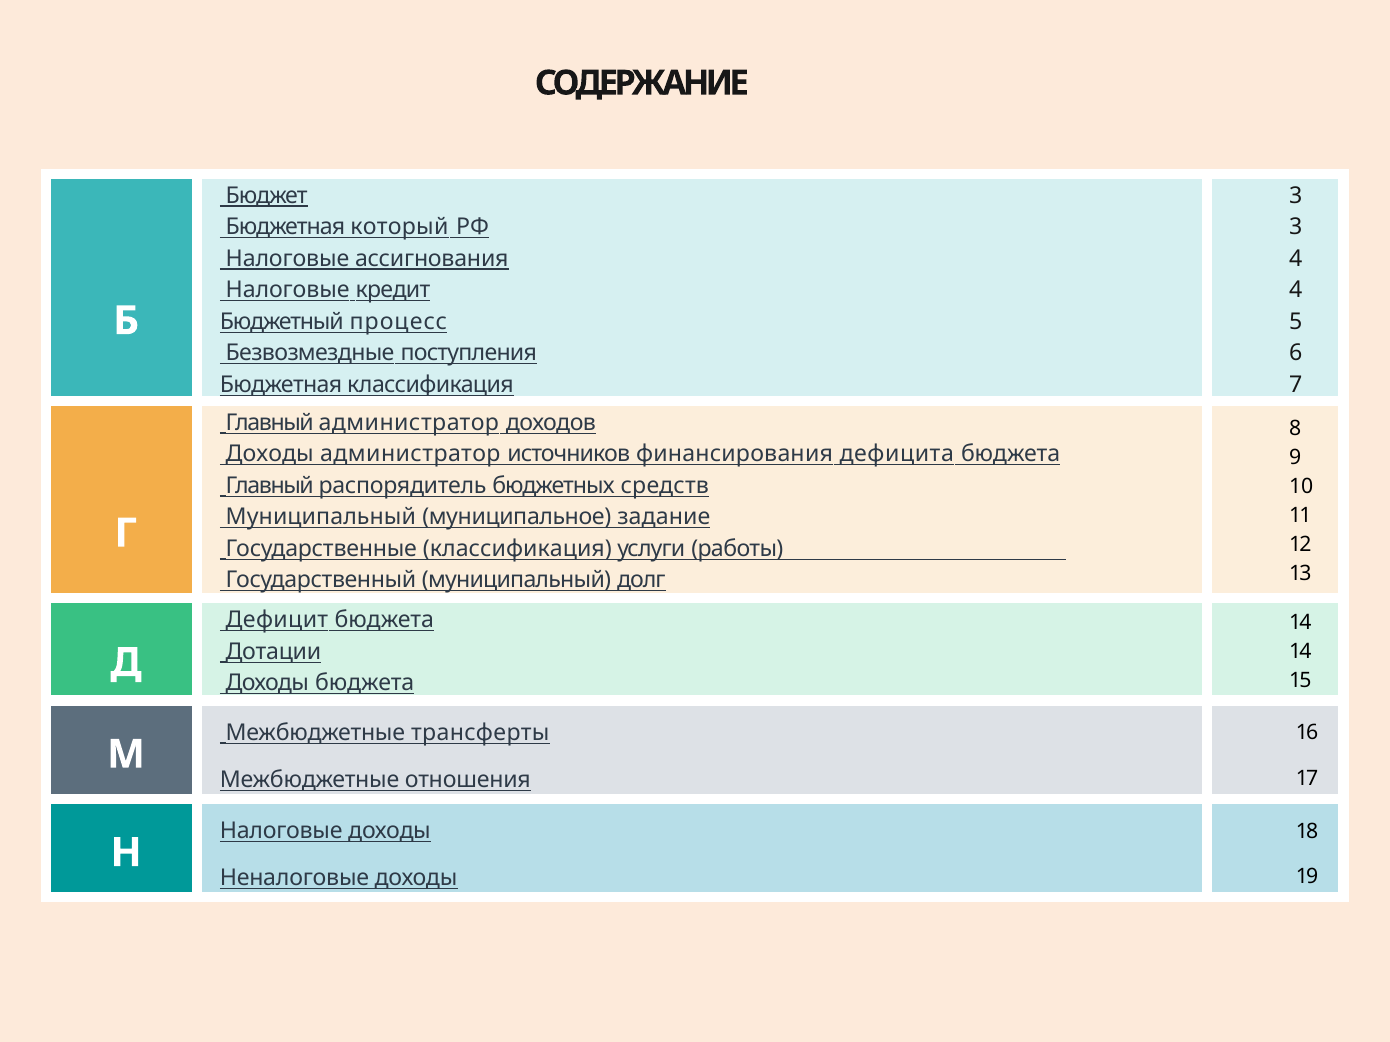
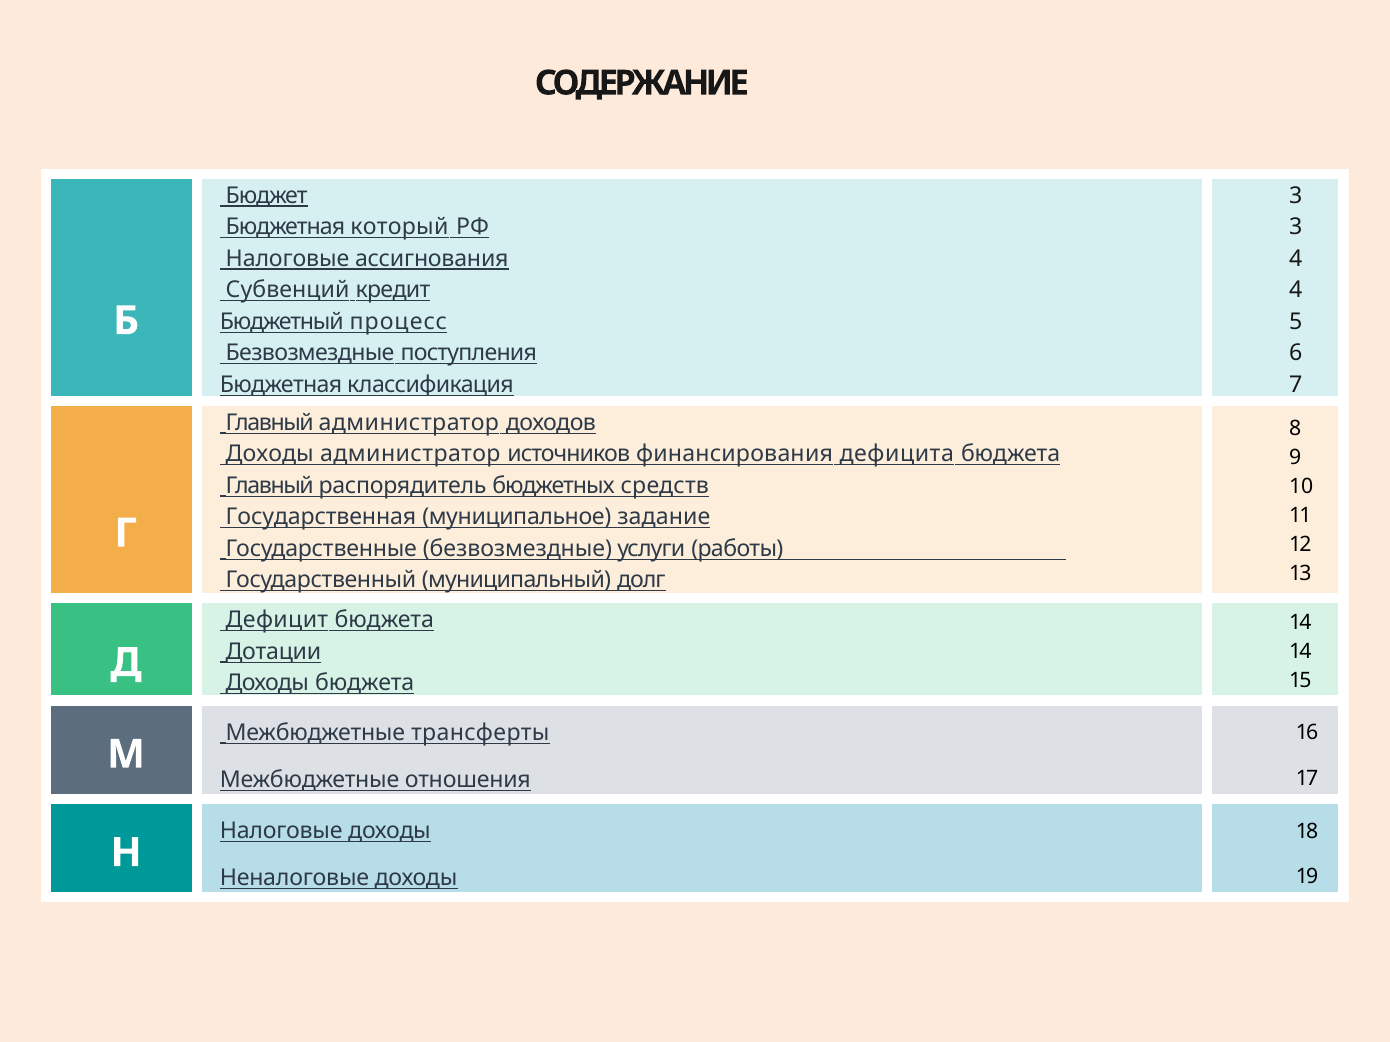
Налоговые: Налоговые -> Субвенций (288, 290)
Муниципальный: Муниципальный -> Государственная (321, 518)
Государственные классификация: классификация -> безвозмездные (517, 549)
